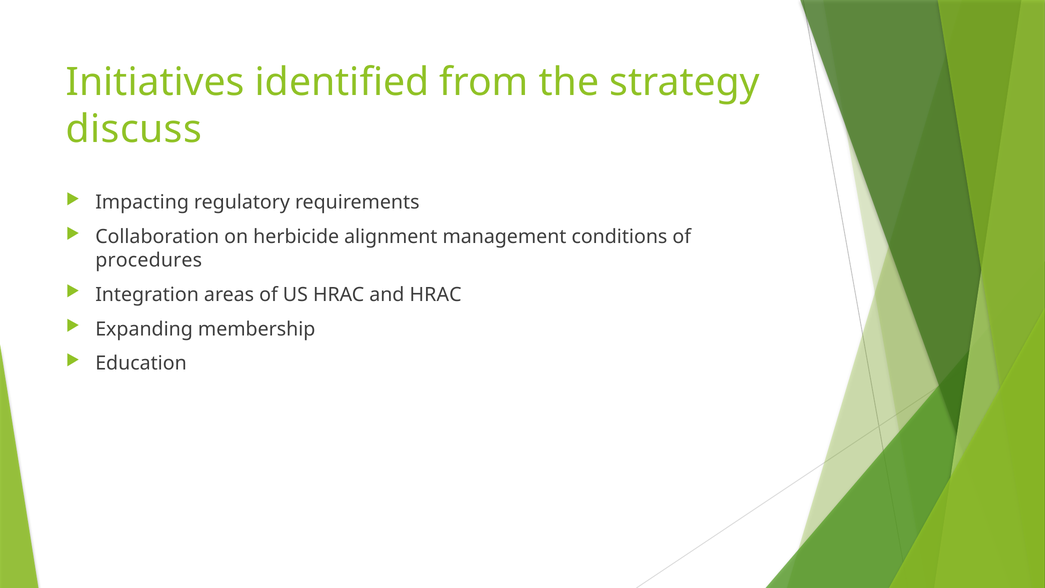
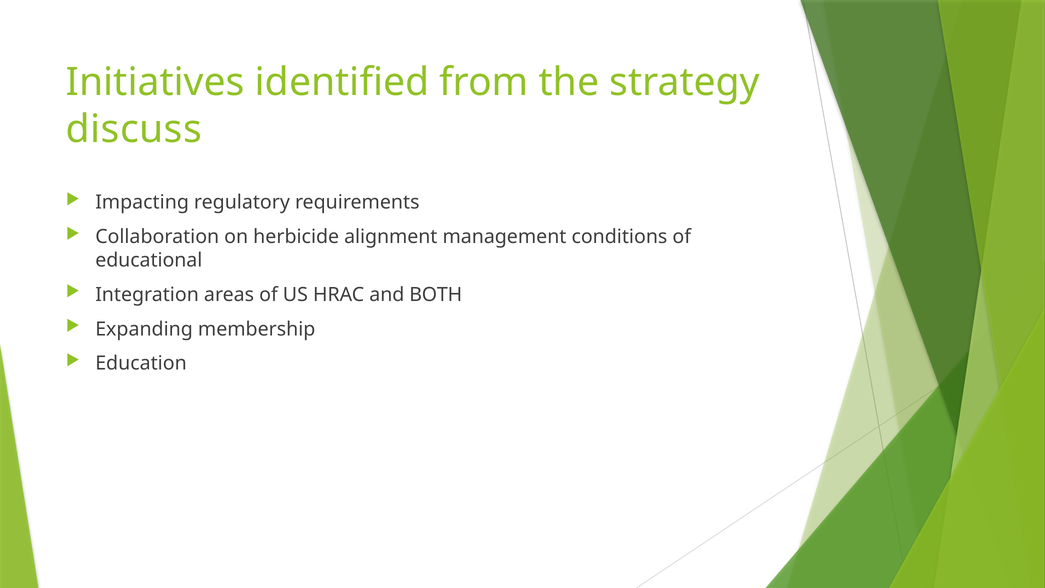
procedures: procedures -> educational (149, 260)
and HRAC: HRAC -> BOTH (436, 295)
